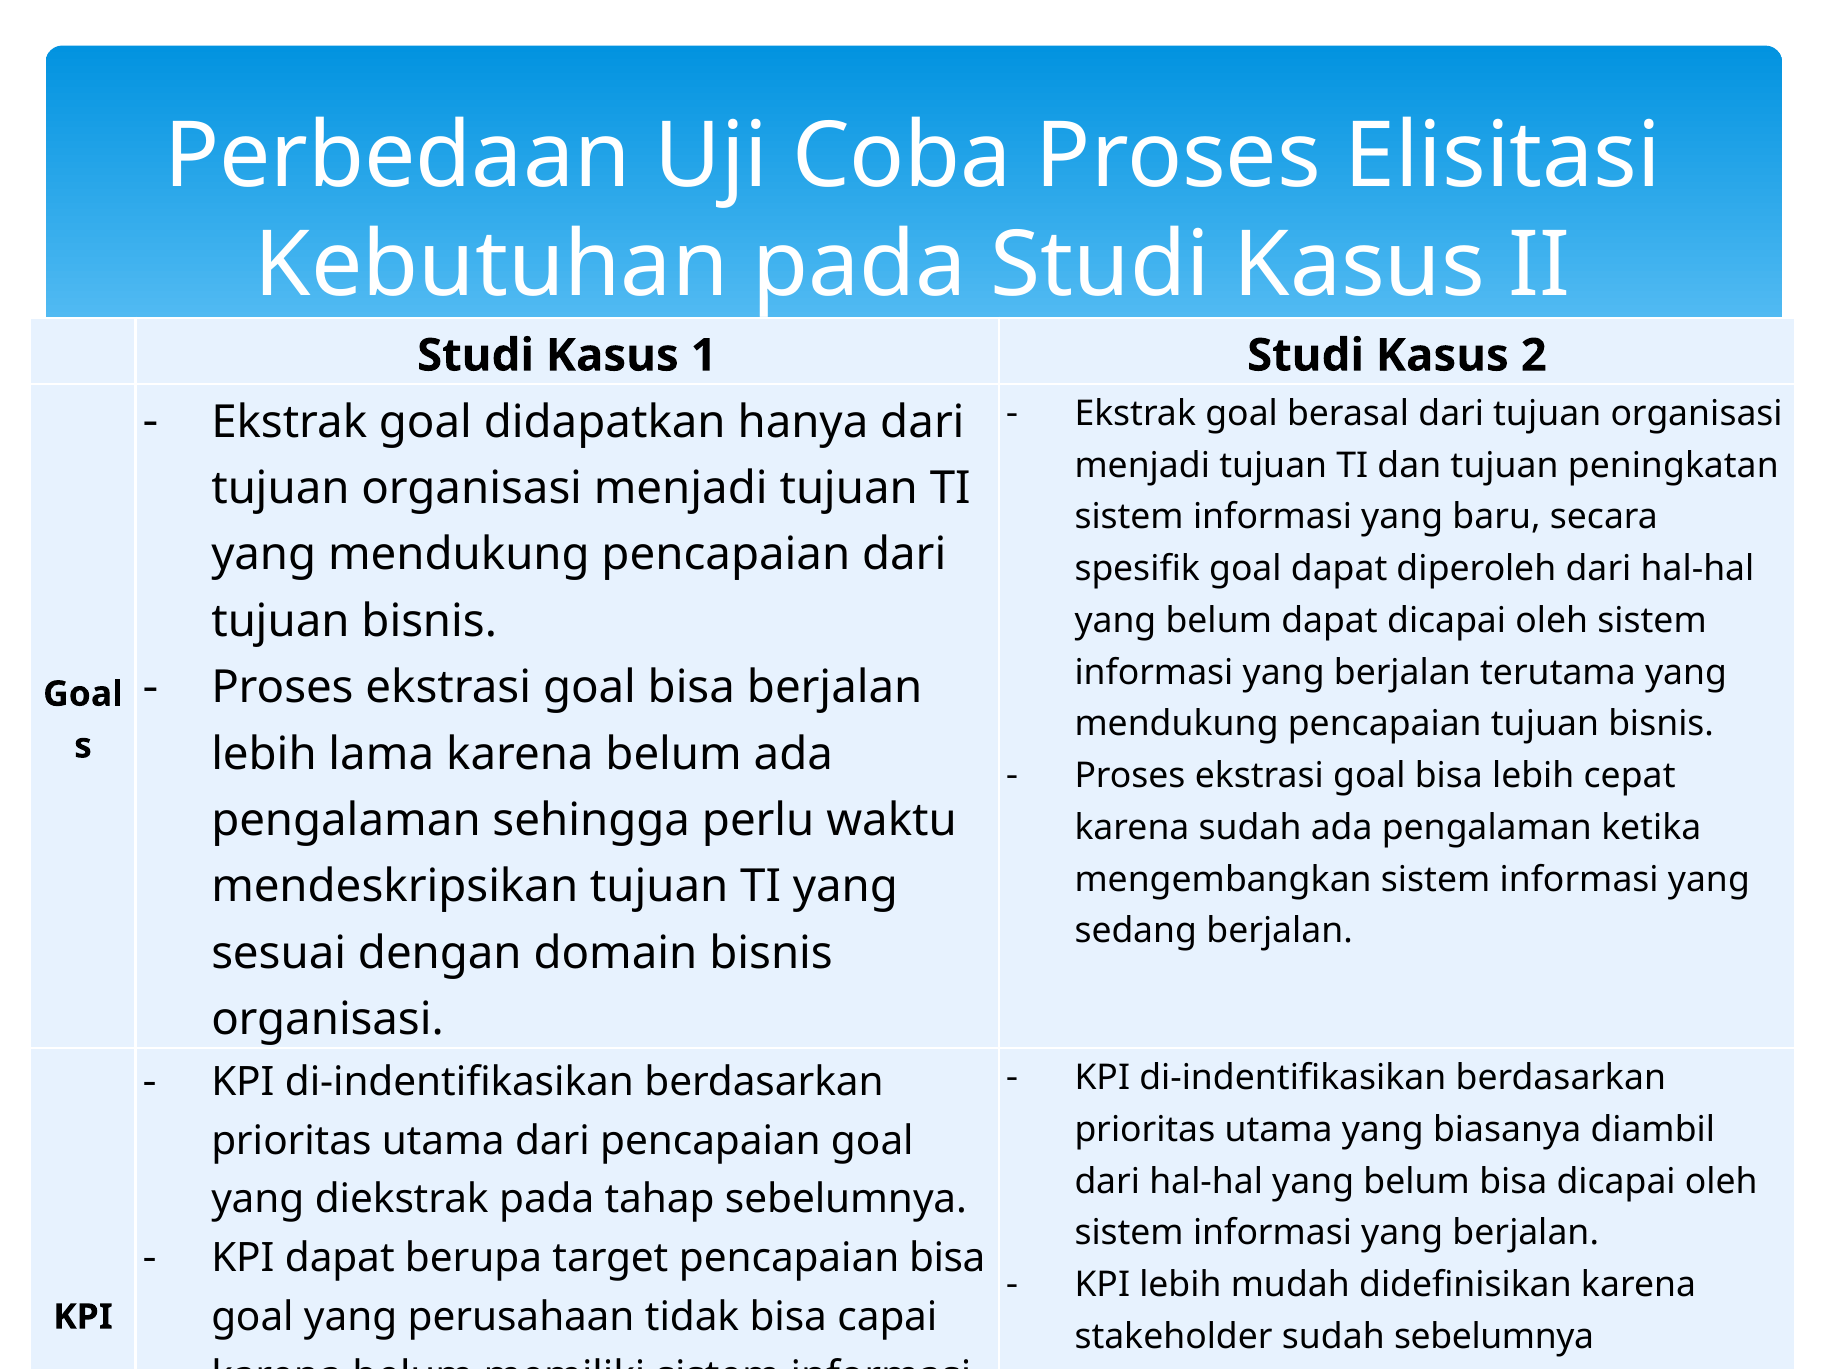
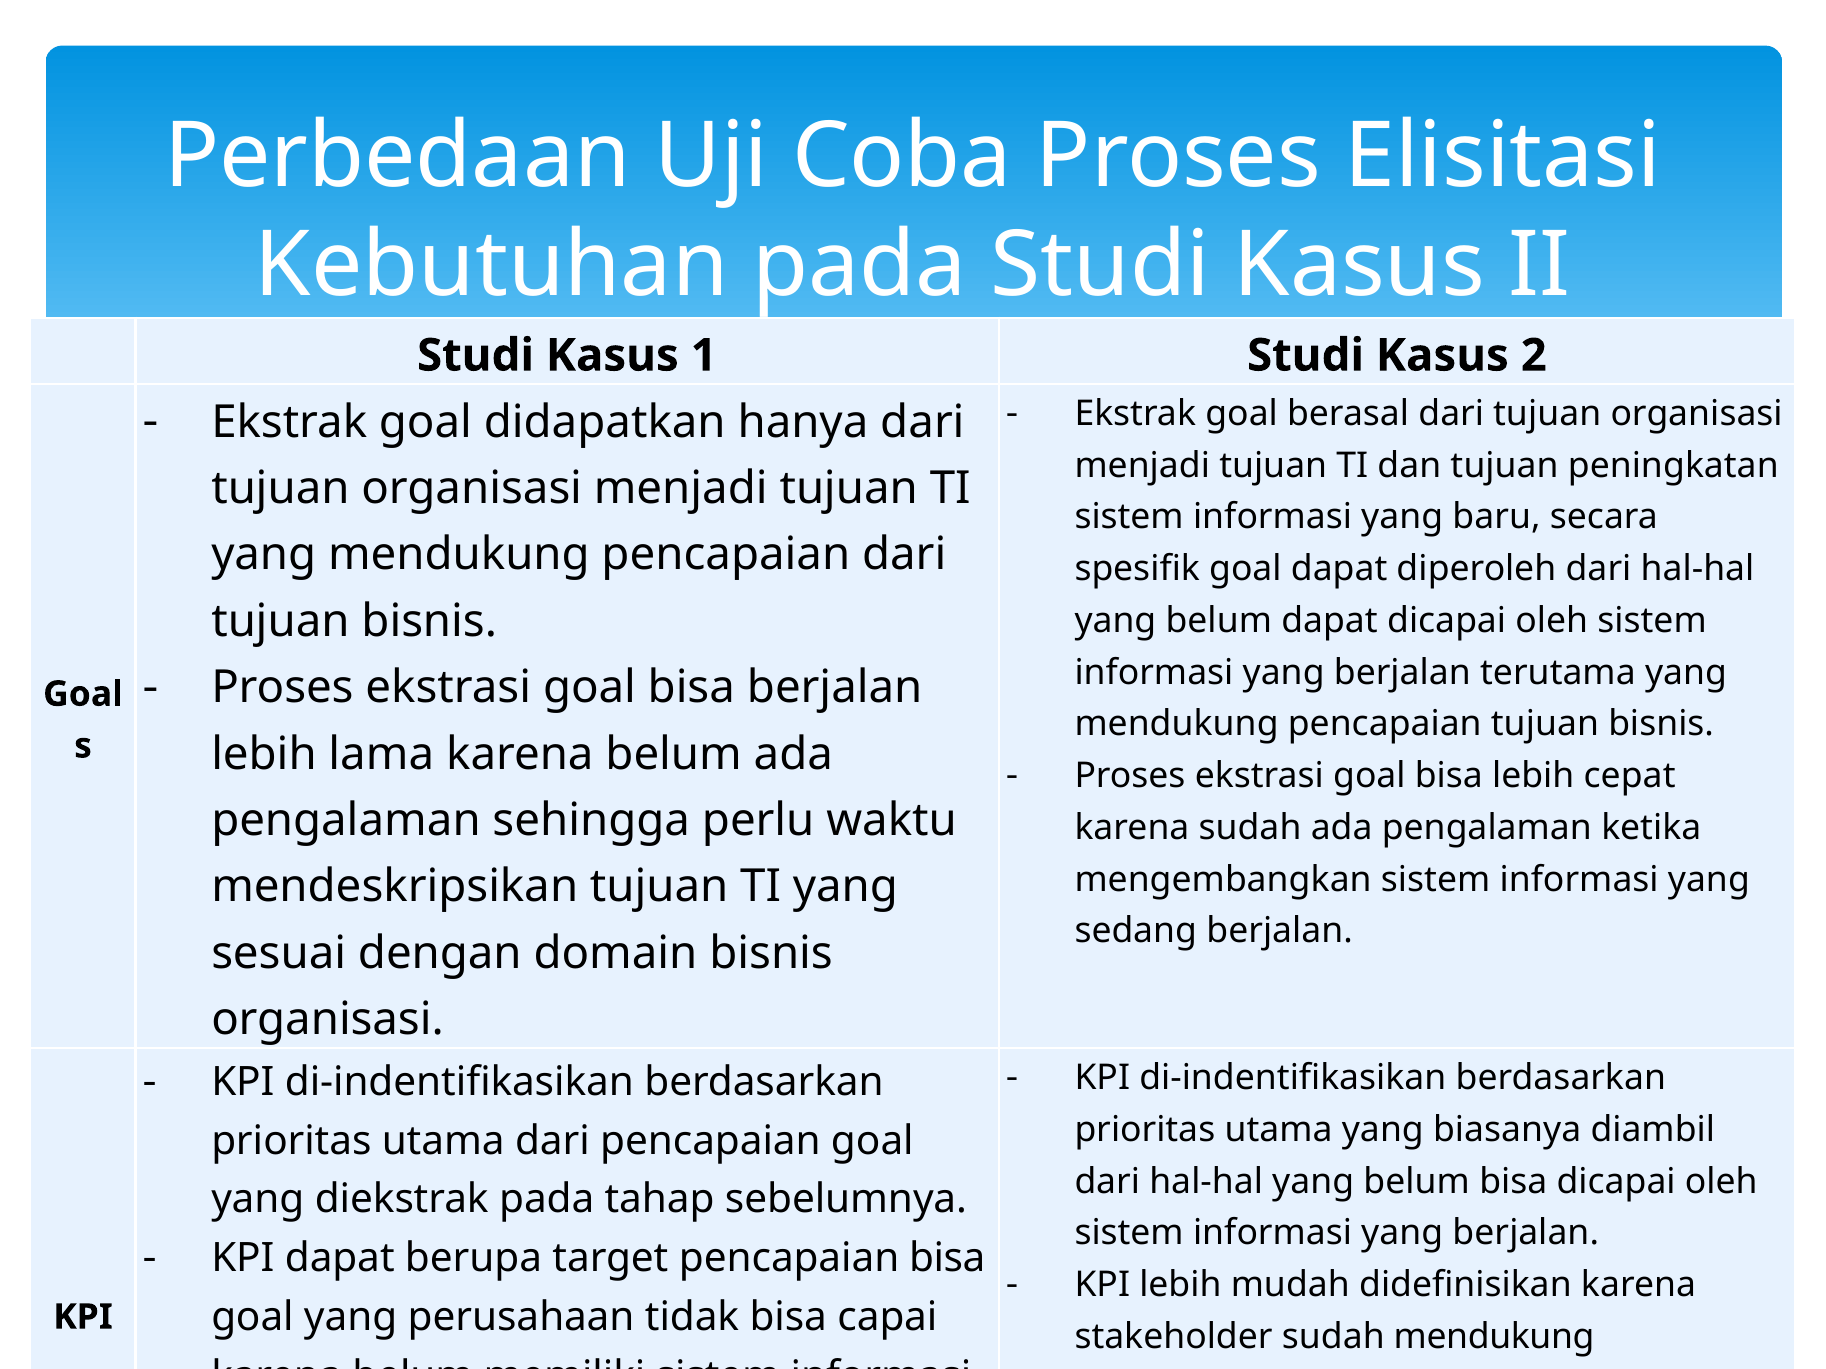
sudah sebelumnya: sebelumnya -> mendukung (1494, 1337)
